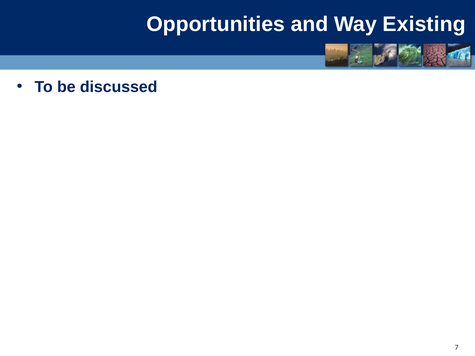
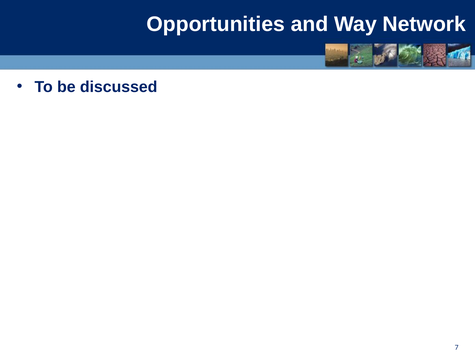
Existing: Existing -> Network (424, 24)
